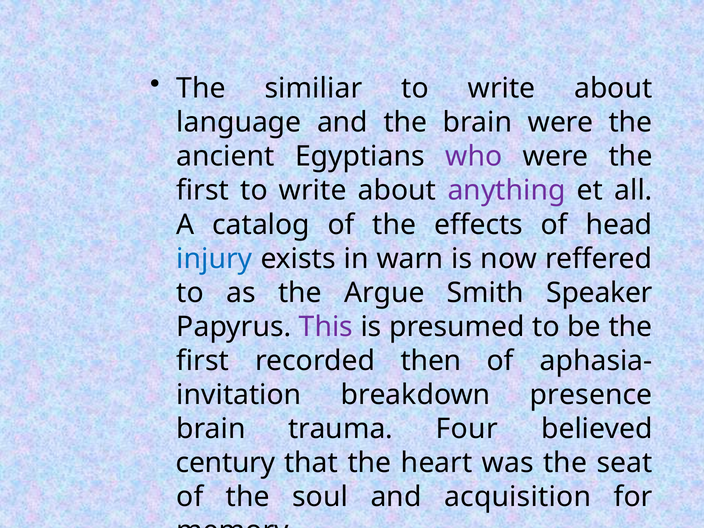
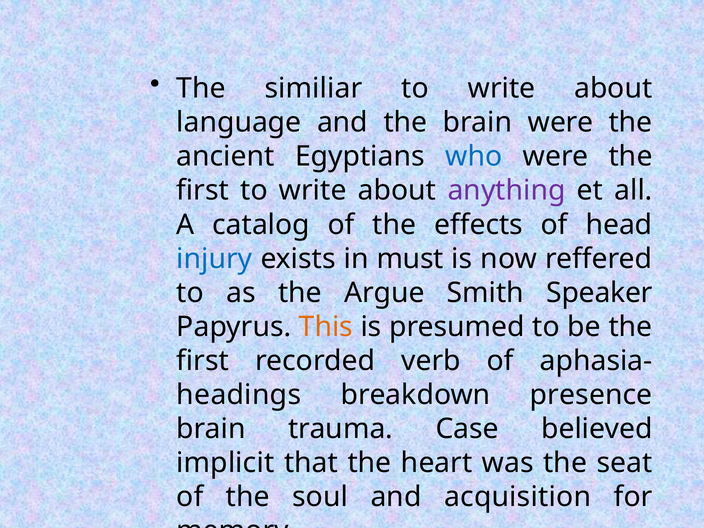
who colour: purple -> blue (474, 157)
warn: warn -> must (410, 259)
This colour: purple -> orange (326, 327)
then: then -> verb (431, 361)
invitation: invitation -> headings (239, 395)
Four: Four -> Case (467, 429)
century: century -> implicit (225, 463)
